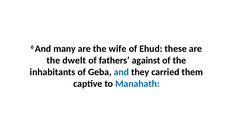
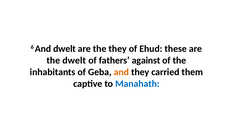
And many: many -> dwelt (65, 49)
the wife: wife -> they (118, 49)
and colour: blue -> orange (121, 72)
